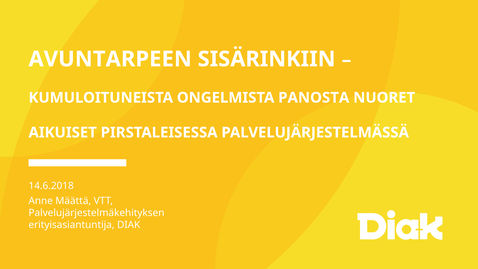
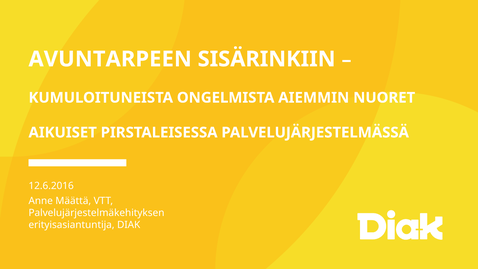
PANOSTA: PANOSTA -> AIEMMIN (314, 98)
14.6.2018: 14.6.2018 -> 12.6.2016 (51, 186)
